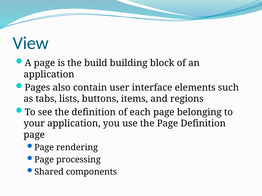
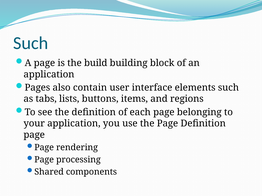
View: View -> Such (31, 43)
